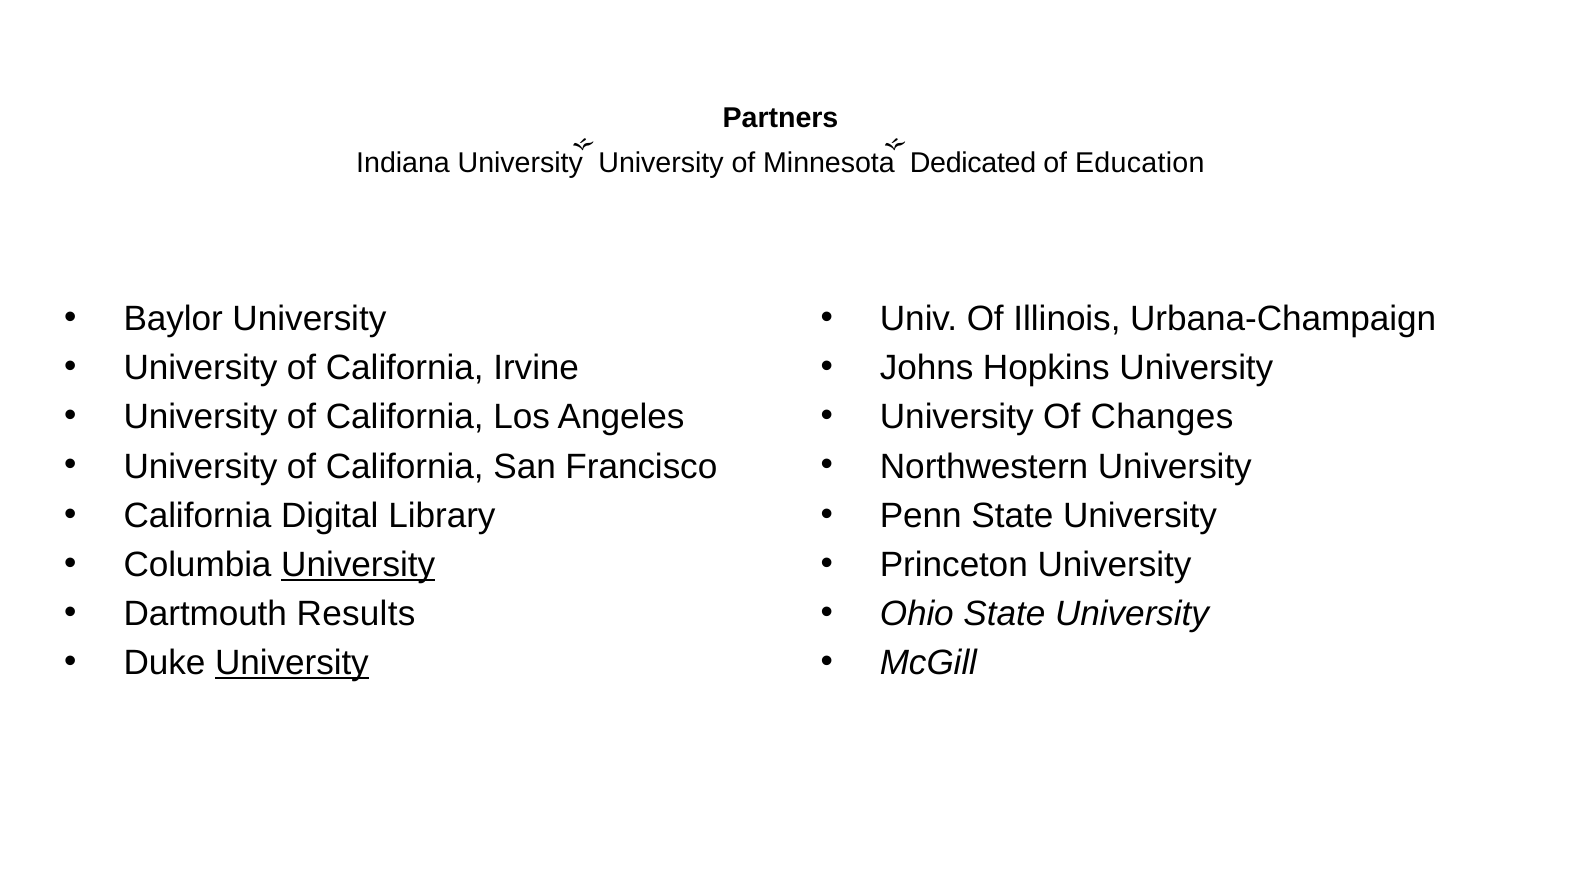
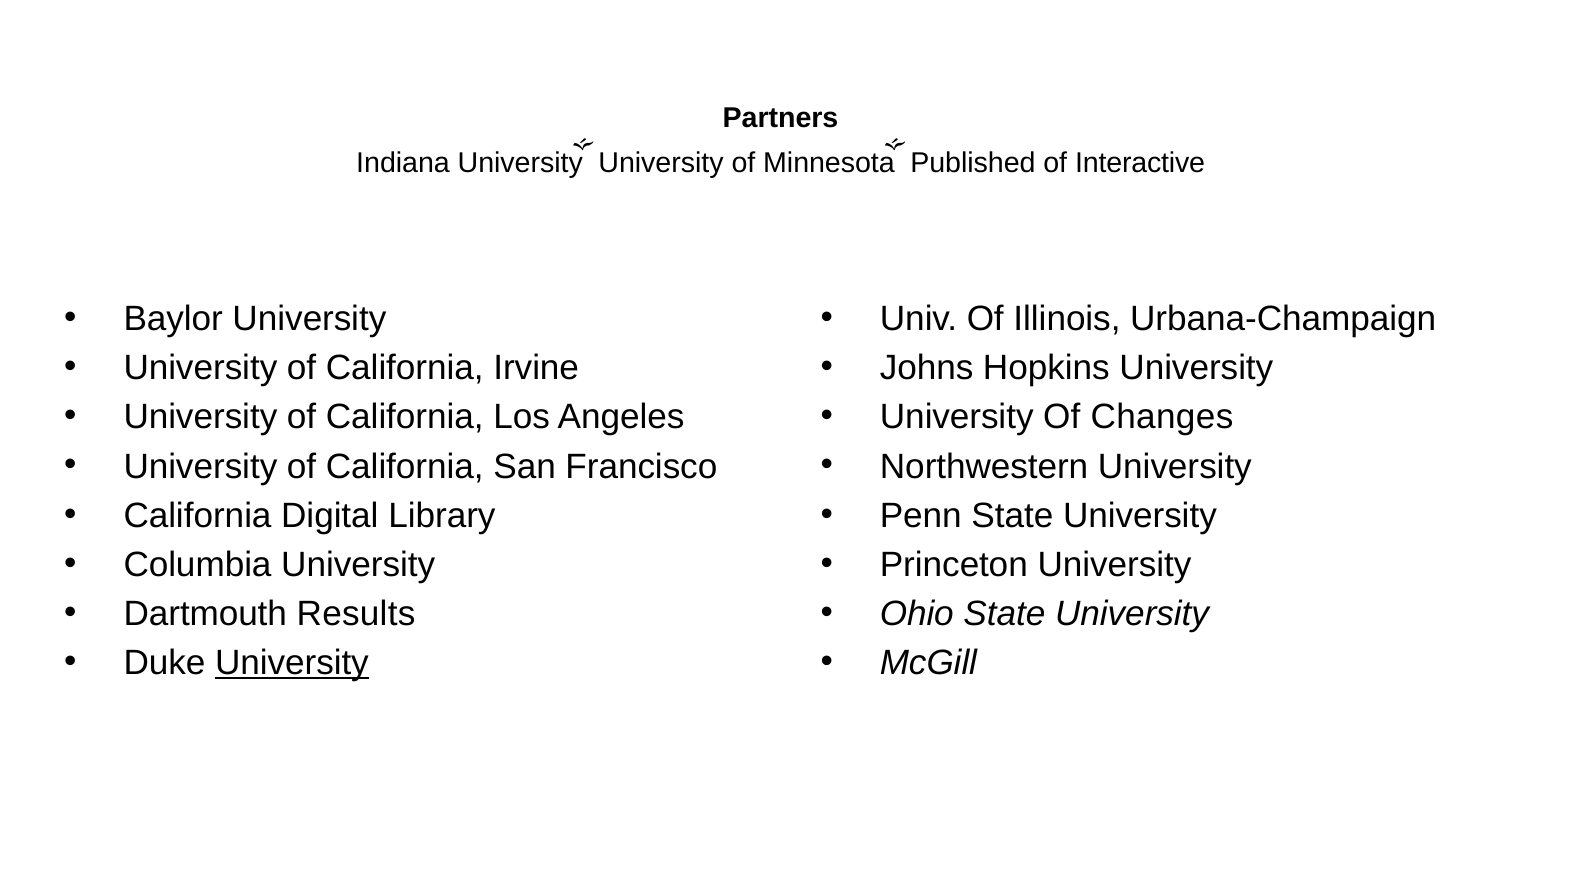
Dedicated: Dedicated -> Published (973, 163)
Education: Education -> Interactive (1140, 163)
University underline: present -> none (358, 565)
